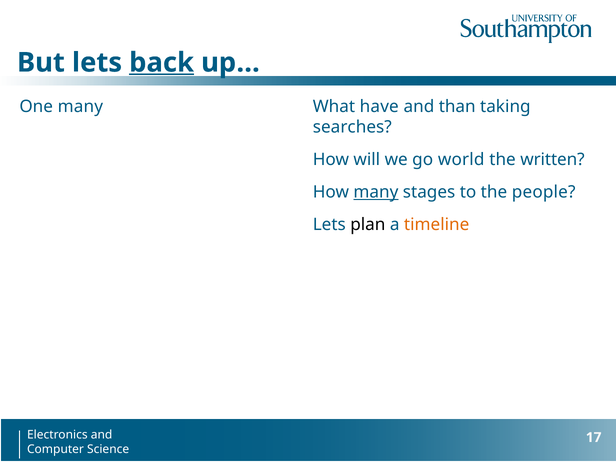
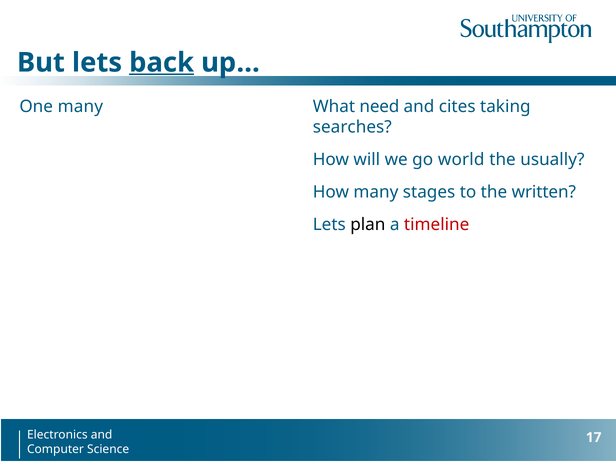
have: have -> need (379, 107)
than: than -> cites (457, 107)
written: written -> usually (552, 160)
many underline: present -> none (376, 192)
people: people -> written (544, 192)
timeline colour: orange -> red (437, 225)
